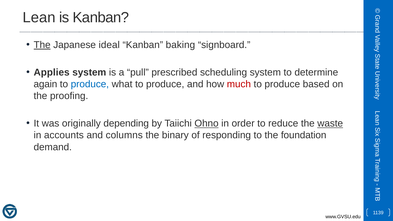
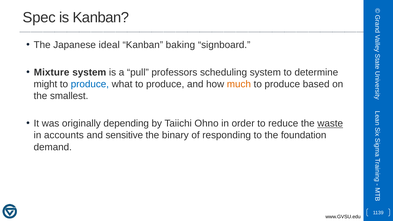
Lean: Lean -> Spec (39, 17)
The underline: present -> none (42, 45)
Applies: Applies -> Mixture (52, 72)
prescribed: prescribed -> professors (174, 72)
again: again -> might (45, 84)
much colour: red -> orange (239, 84)
proofing: proofing -> smallest (69, 96)
Ohno underline: present -> none (207, 123)
columns: columns -> sensitive (124, 135)
